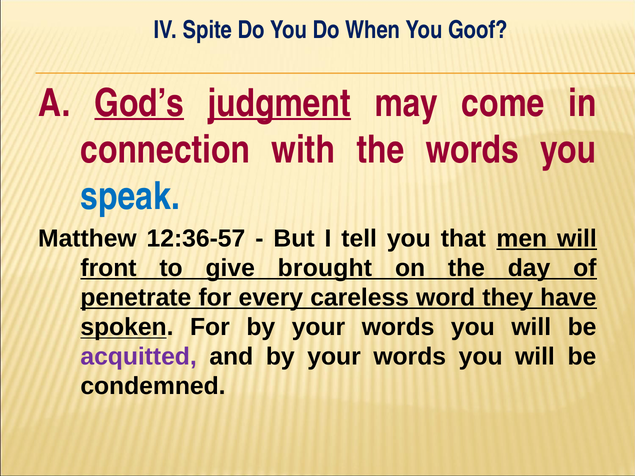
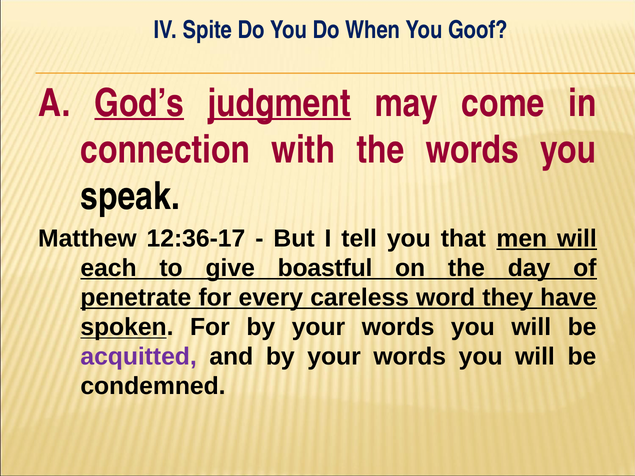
speak colour: blue -> black (130, 197)
12:36-57: 12:36-57 -> 12:36-17 (196, 239)
front: front -> each (109, 268)
brought: brought -> boastful (325, 268)
